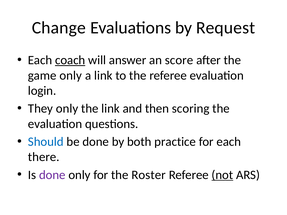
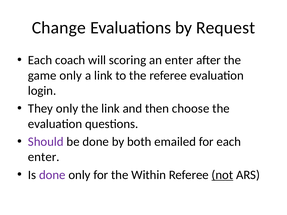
coach underline: present -> none (70, 60)
answer: answer -> scoring (128, 60)
an score: score -> enter (179, 60)
scoring: scoring -> choose (191, 109)
Should colour: blue -> purple (46, 142)
practice: practice -> emailed (175, 142)
there: there -> enter (44, 157)
Roster: Roster -> Within (149, 175)
